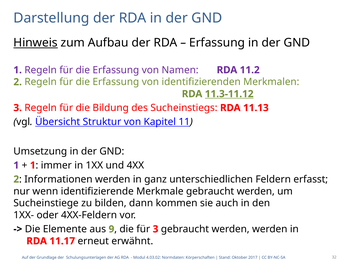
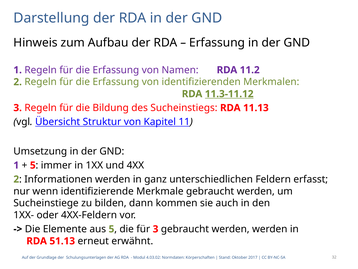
Hinweis underline: present -> none (36, 43)
1: 1 -> 5 (33, 165)
aus 9: 9 -> 5 (111, 229)
11.17: 11.17 -> 51.13 (62, 241)
